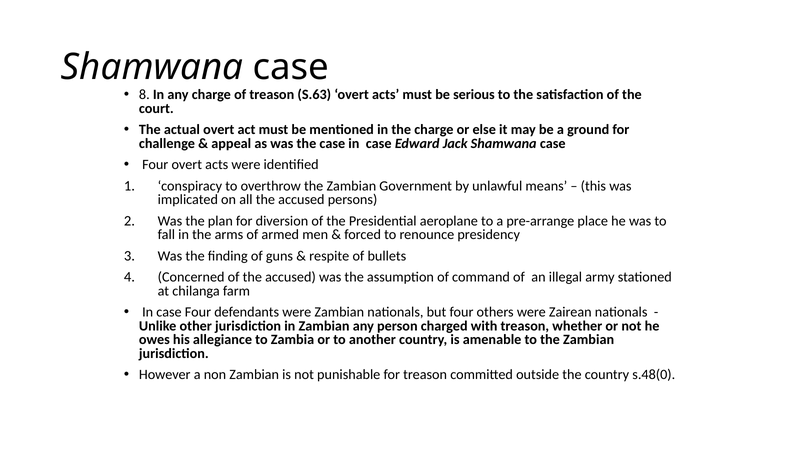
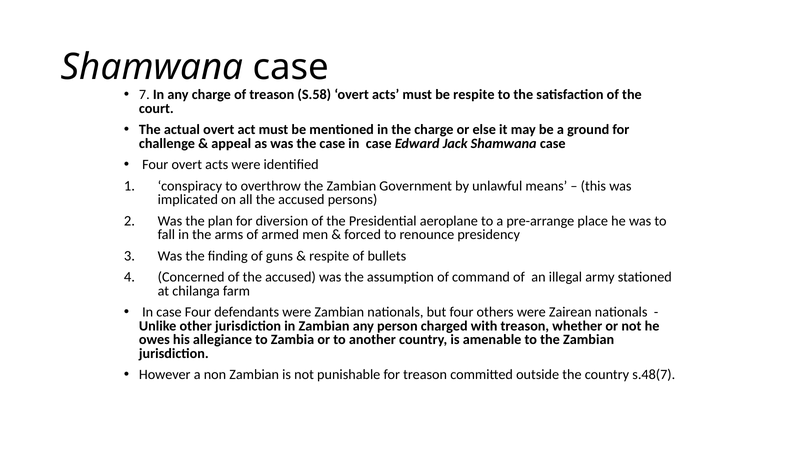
8: 8 -> 7 (144, 95)
S.63: S.63 -> S.58 (314, 95)
be serious: serious -> respite (474, 95)
s.48(0: s.48(0 -> s.48(7 (654, 375)
